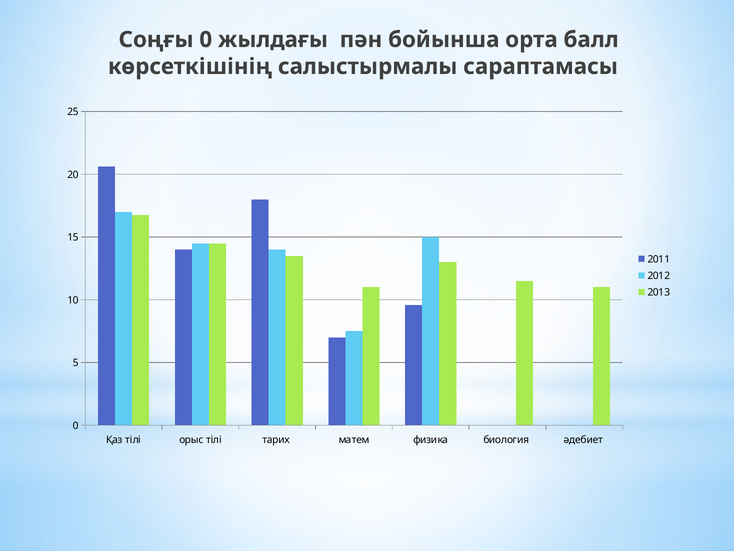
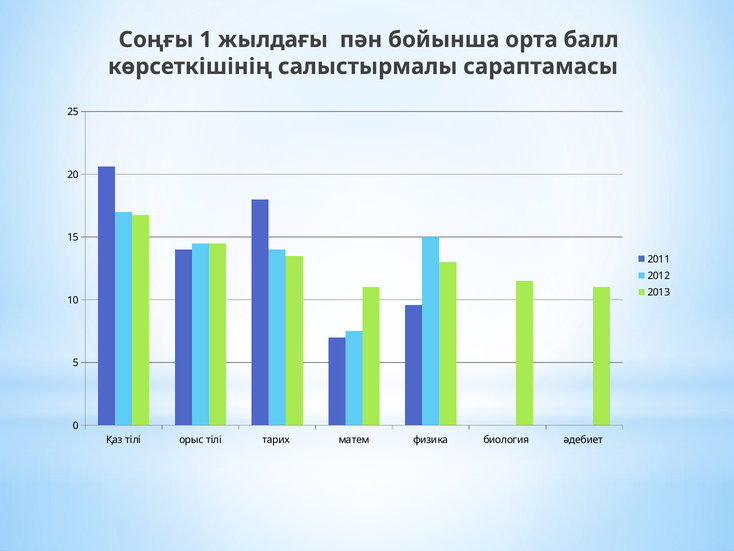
Соңғы 0: 0 -> 1 (206, 40)
